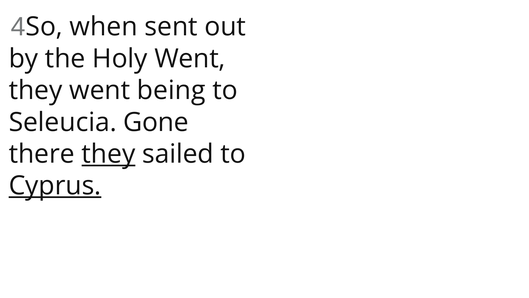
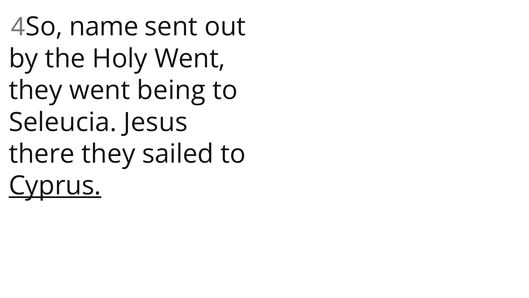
when: when -> name (104, 27)
Gone: Gone -> Jesus (156, 122)
they underline: present -> none (108, 154)
